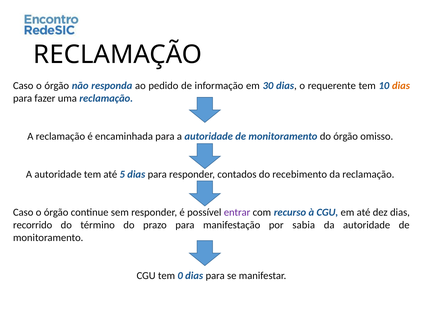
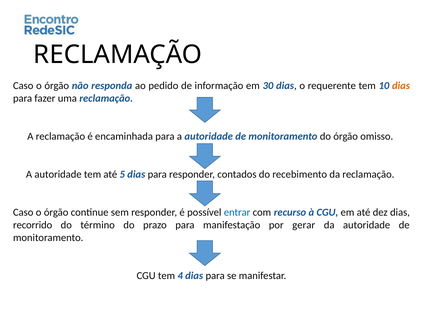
entrar colour: purple -> blue (237, 213)
sabia: sabia -> gerar (304, 225)
0: 0 -> 4 (180, 276)
